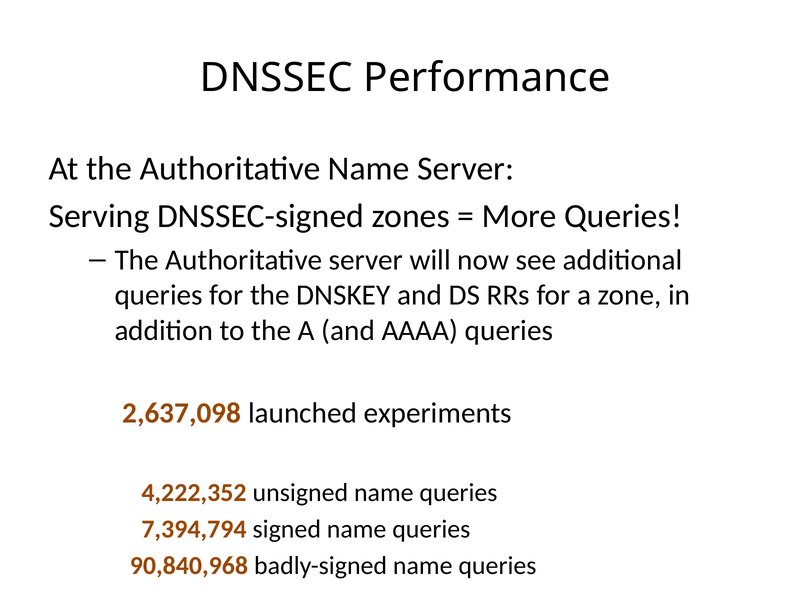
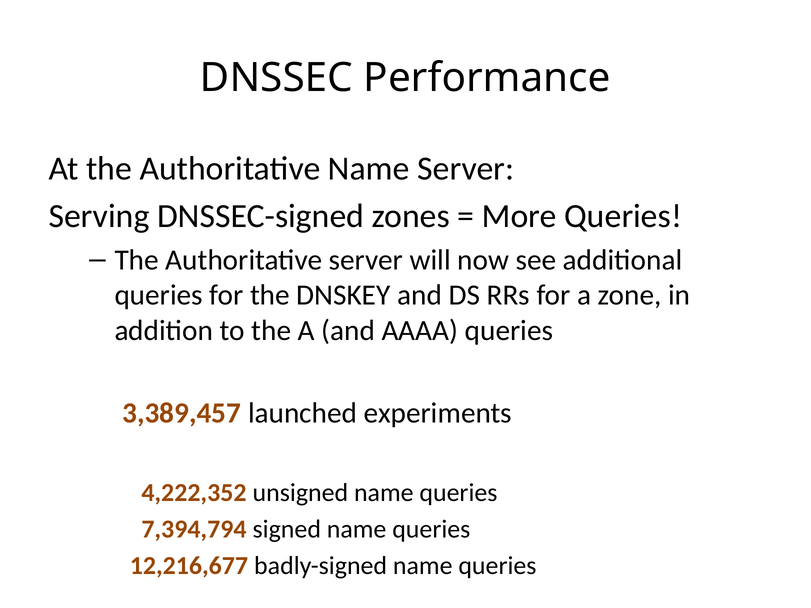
2,637,098: 2,637,098 -> 3,389,457 (182, 413)
90,840,968: 90,840,968 -> 12,216,677 (189, 566)
